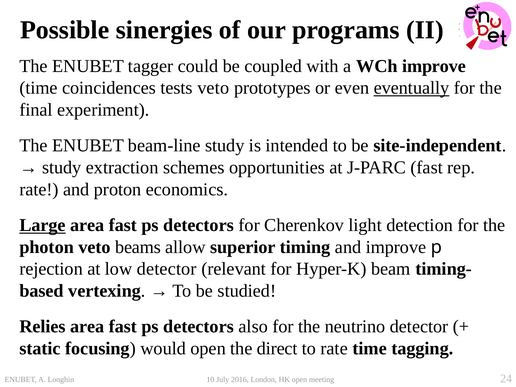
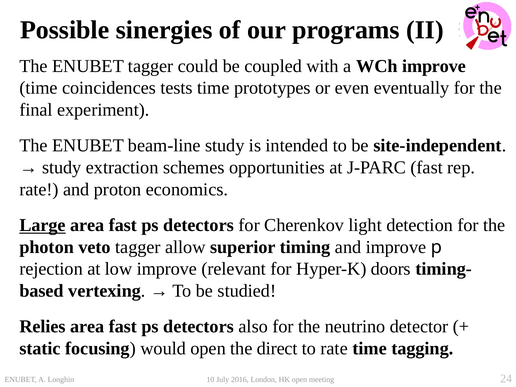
tests veto: veto -> time (213, 88)
eventually underline: present -> none (412, 88)
veto beams: beams -> tagger (138, 247)
low detector: detector -> improve (167, 269)
beam: beam -> doors (391, 269)
